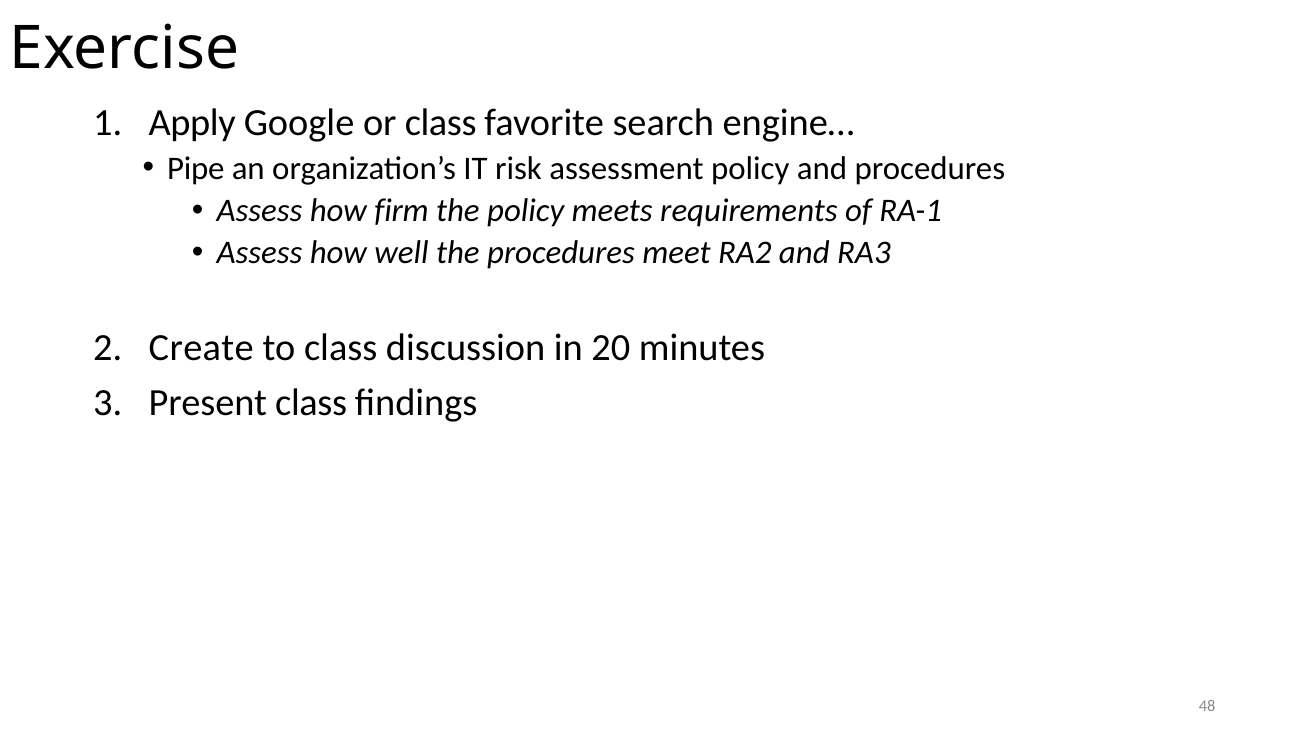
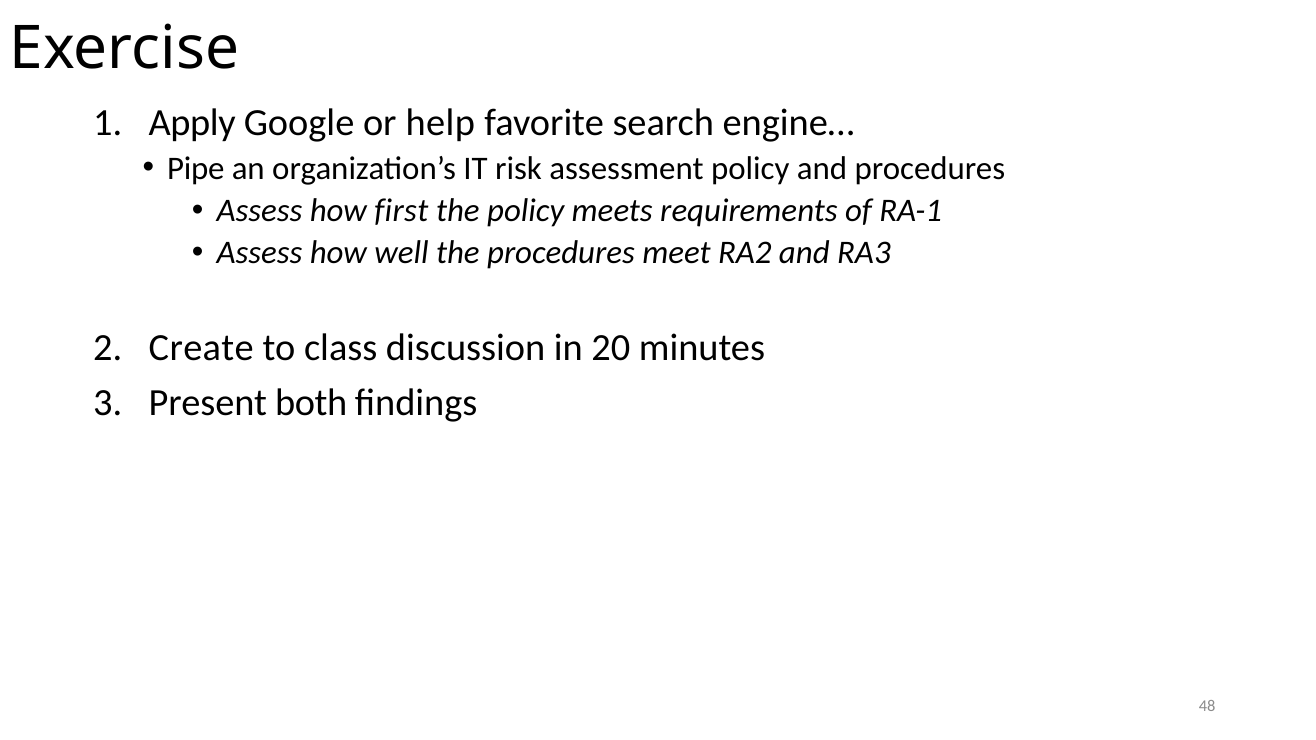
or class: class -> help (440, 123)
firm: firm -> first (401, 211)
Present class: class -> both (311, 403)
